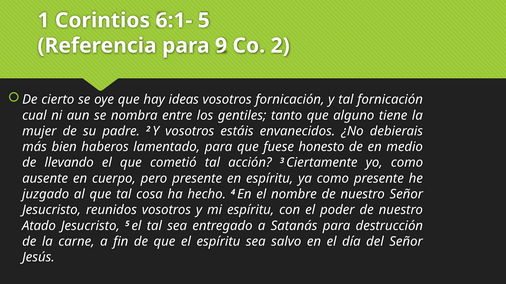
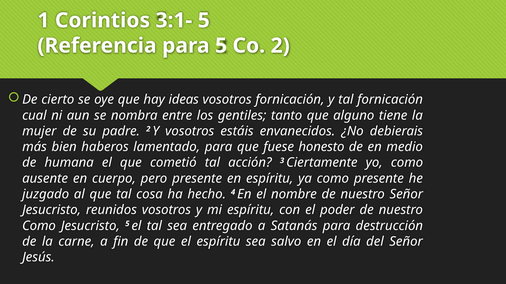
6:1-: 6:1- -> 3:1- (174, 20)
para 9: 9 -> 5 (221, 46)
llevando: llevando -> humana (69, 163)
Atado: Atado -> Como (39, 226)
